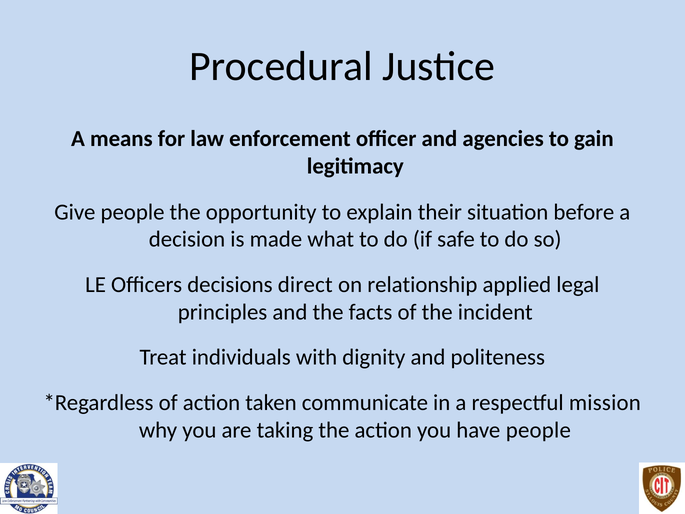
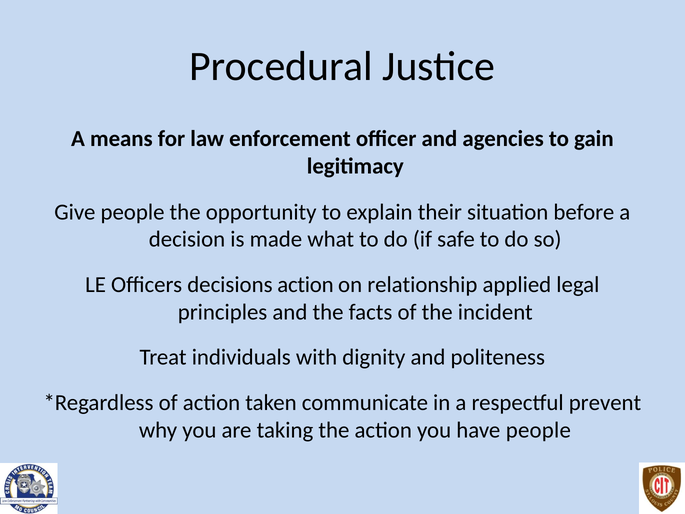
decisions direct: direct -> action (305, 285)
mission: mission -> prevent (605, 402)
